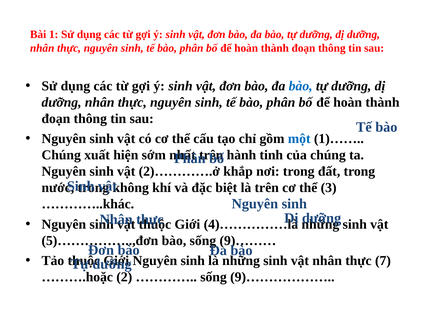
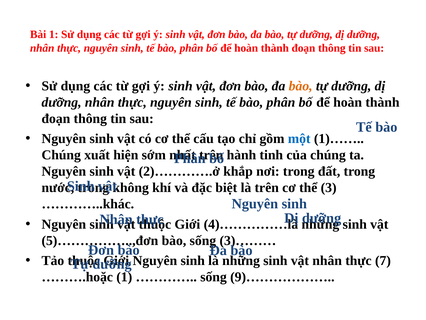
bào colour: blue -> orange (301, 86)
9)………: 9)……… -> 3)……… (248, 240)
2: 2 -> 1 (124, 277)
